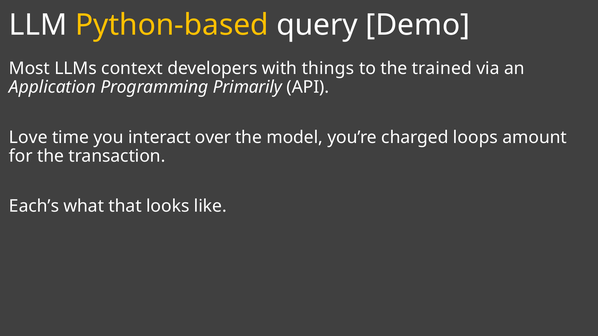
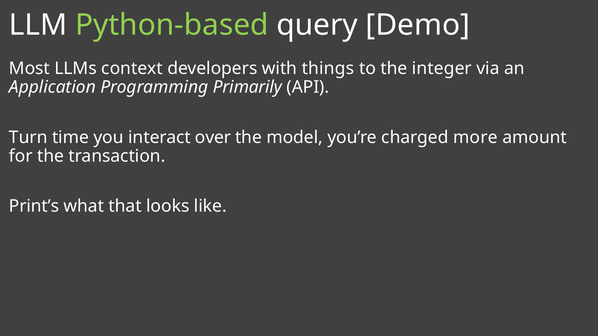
Python-based colour: yellow -> light green (172, 25)
trained: trained -> integer (442, 68)
Love: Love -> Turn (28, 137)
loops: loops -> more (475, 137)
Each’s: Each’s -> Print’s (34, 206)
